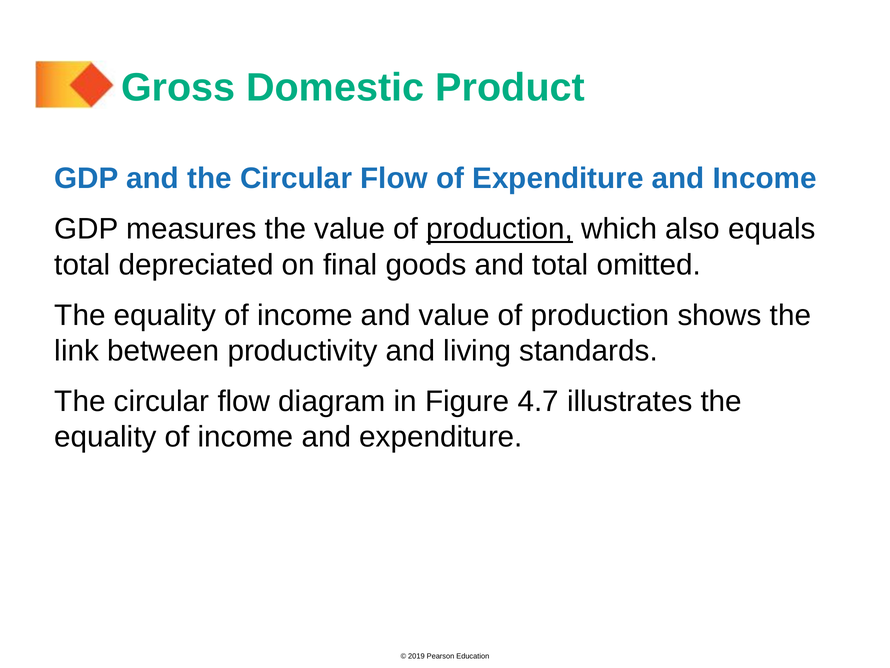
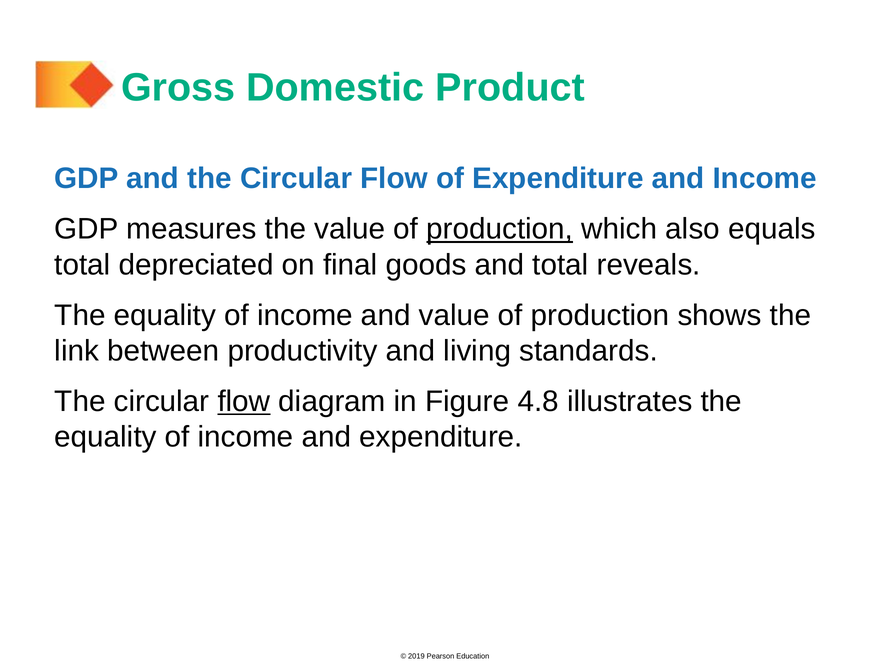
omitted: omitted -> reveals (649, 265)
flow underline: none -> present (244, 401)
4.7: 4.7 -> 4.8 (538, 401)
